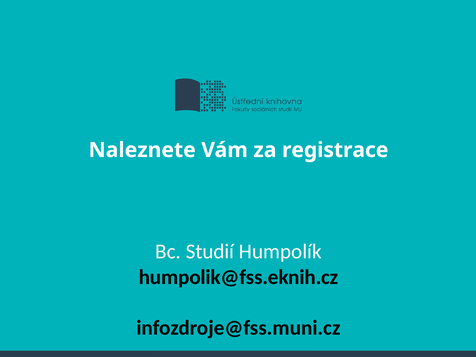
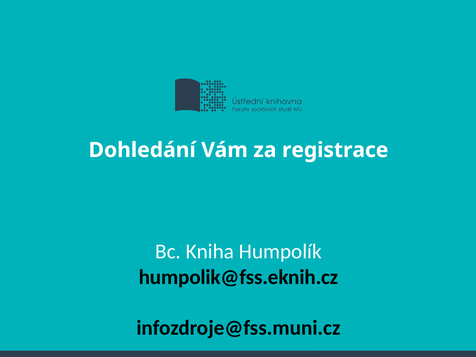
Naleznete: Naleznete -> Dohledání (142, 150)
Studií: Studií -> Kniha (210, 252)
